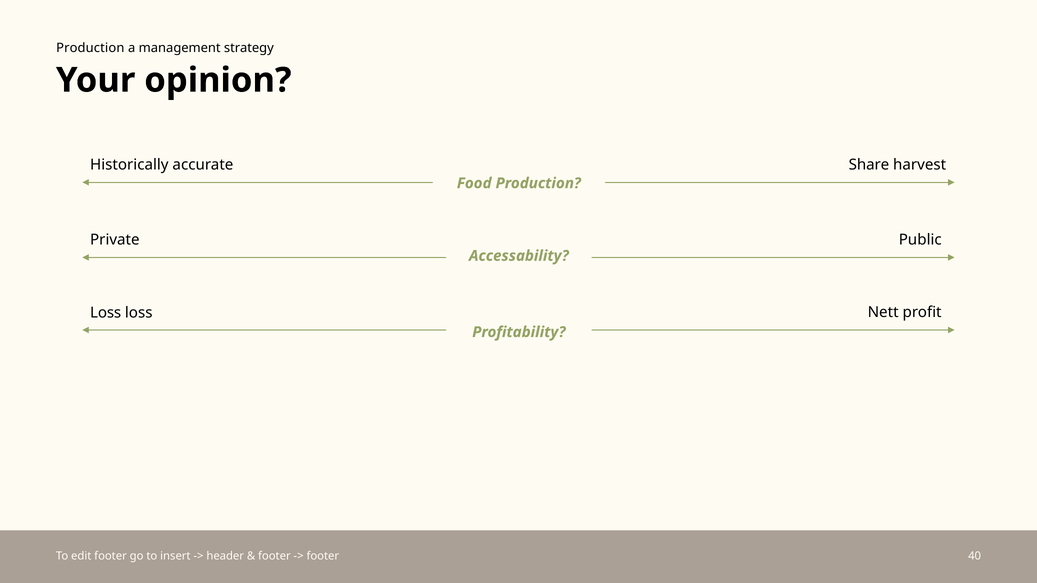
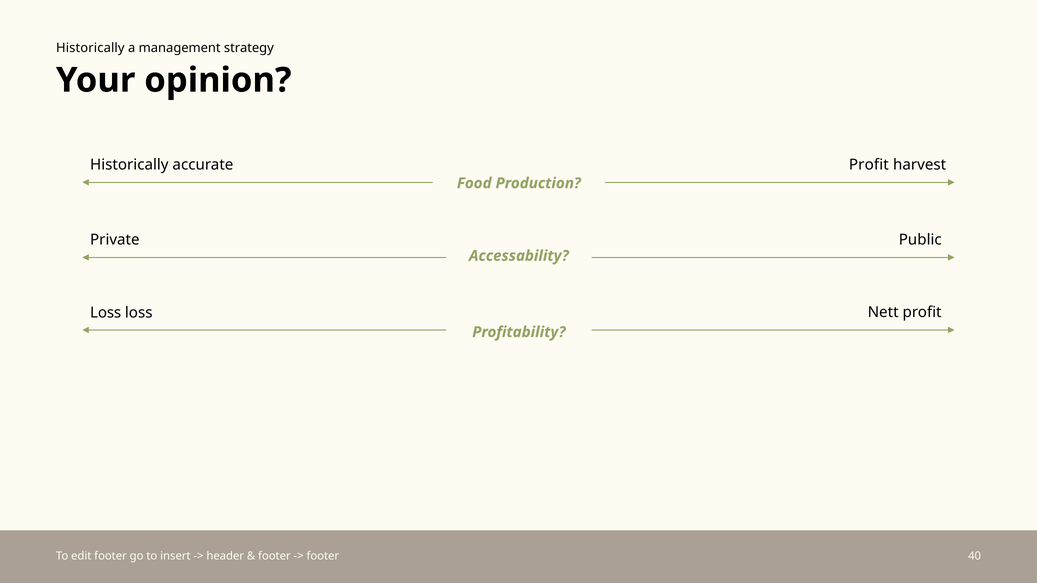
Production: Production -> Historically (90, 48)
accurate Share: Share -> Profit (869, 165)
